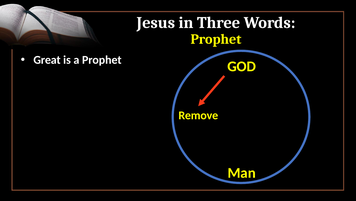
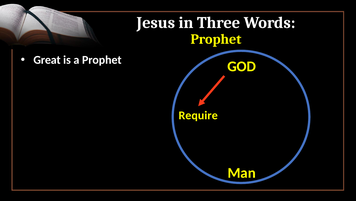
Remove: Remove -> Require (198, 115)
